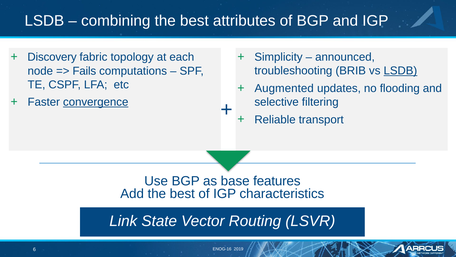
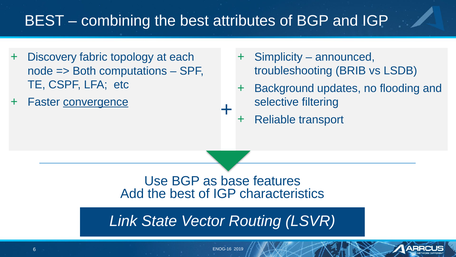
LSDB: LSDB -> BEST (44, 21)
LSDB underline: present -> none (400, 71)
Fails: Fails -> Both (84, 71)
Augmented: Augmented -> Background (284, 88)
